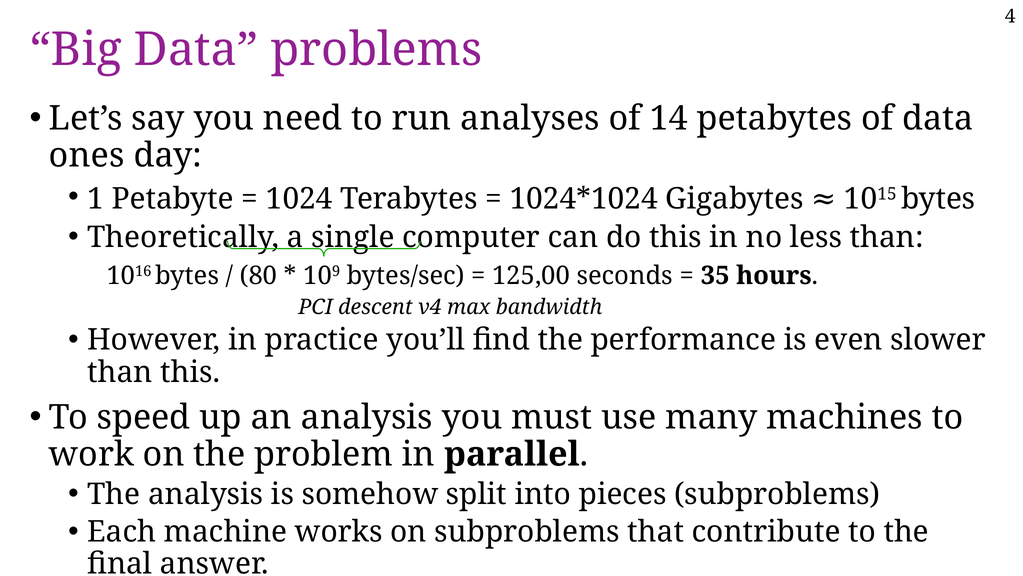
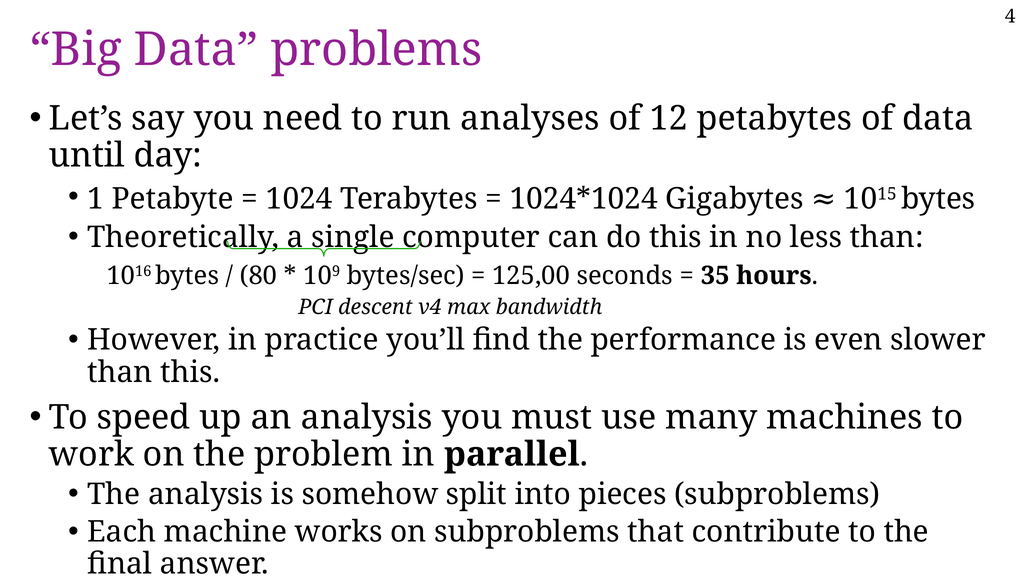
14: 14 -> 12 (669, 118)
ones: ones -> until (87, 155)
